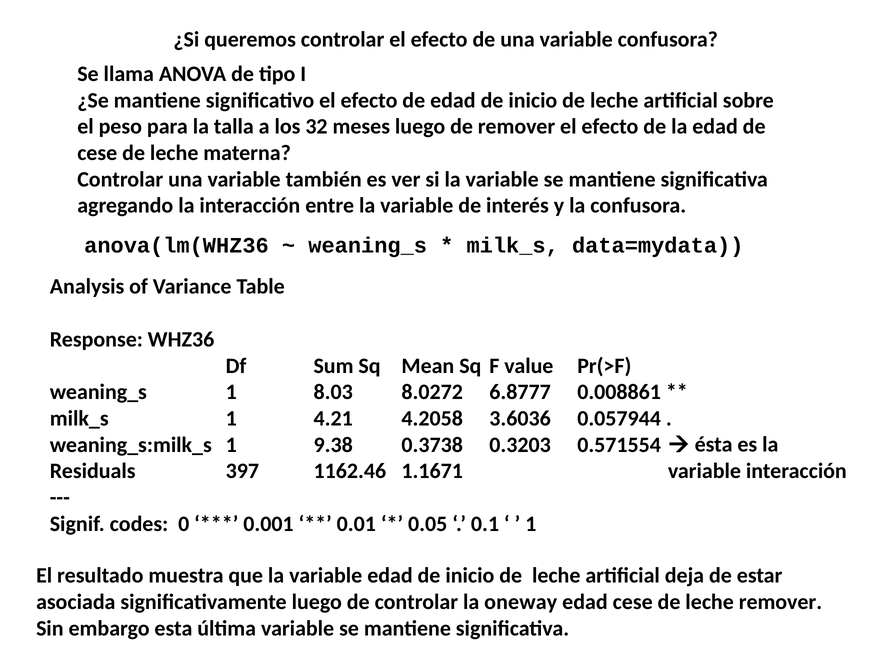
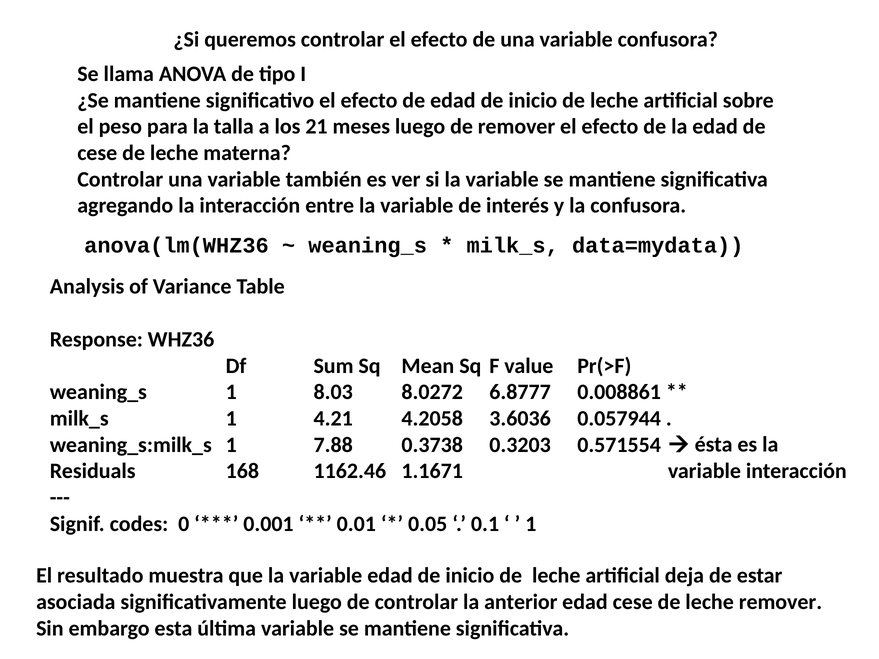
32: 32 -> 21 (316, 127)
9.38: 9.38 -> 7.88 (333, 445)
397: 397 -> 168 (242, 471)
oneway: oneway -> anterior (521, 602)
